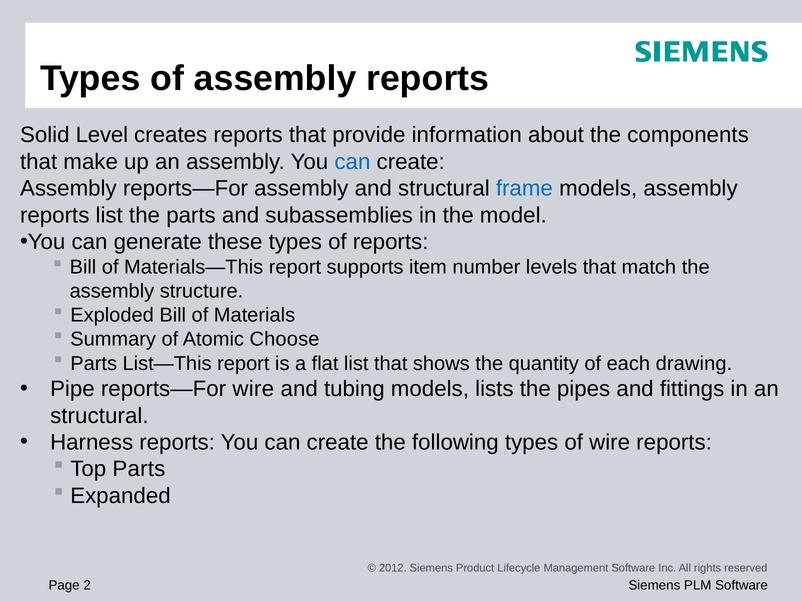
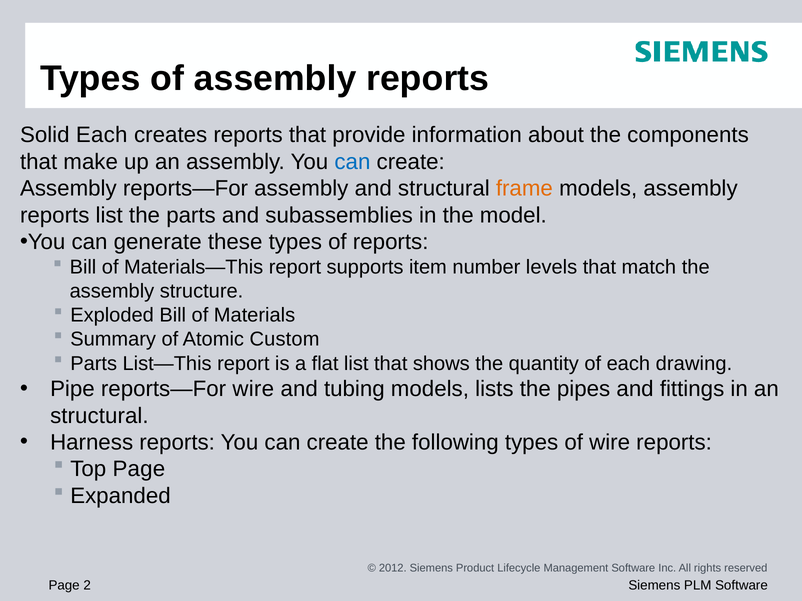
Solid Level: Level -> Each (102, 135)
frame colour: blue -> orange (524, 189)
Choose: Choose -> Custom (284, 340)
Top Parts: Parts -> Page (139, 469)
